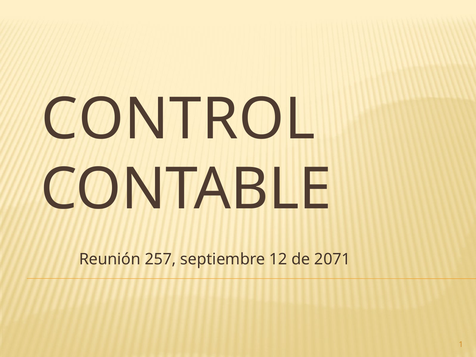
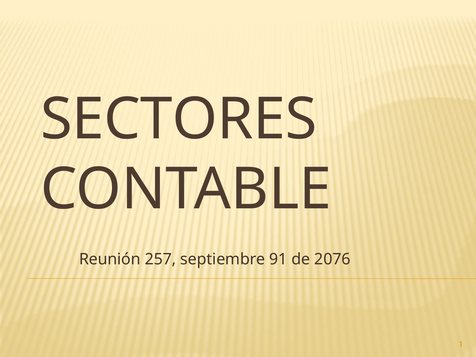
CONTROL: CONTROL -> SECTORES (179, 119)
12: 12 -> 91 (278, 259)
2071: 2071 -> 2076 (332, 259)
